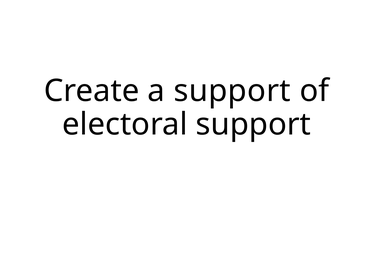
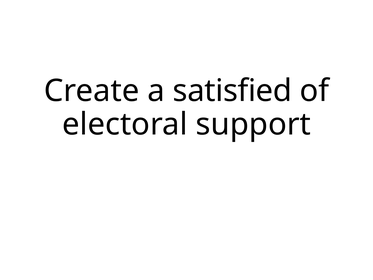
a support: support -> satisfied (232, 91)
